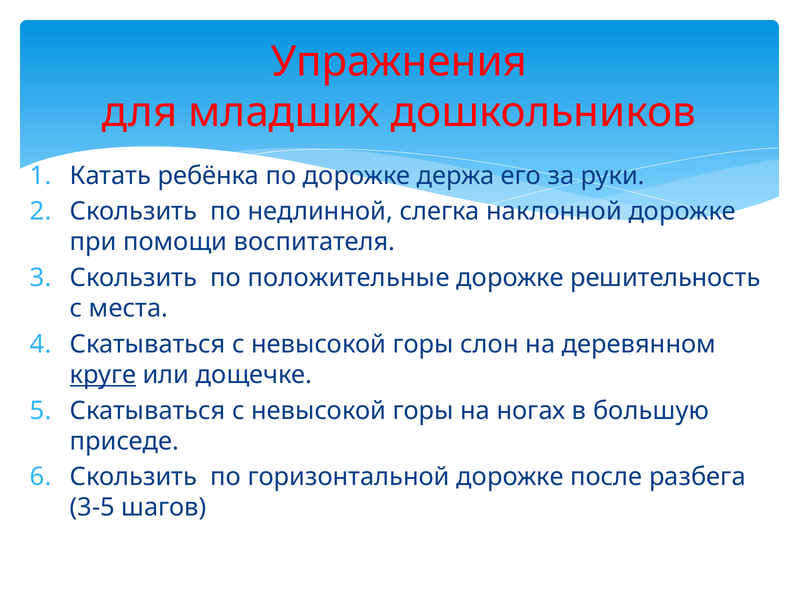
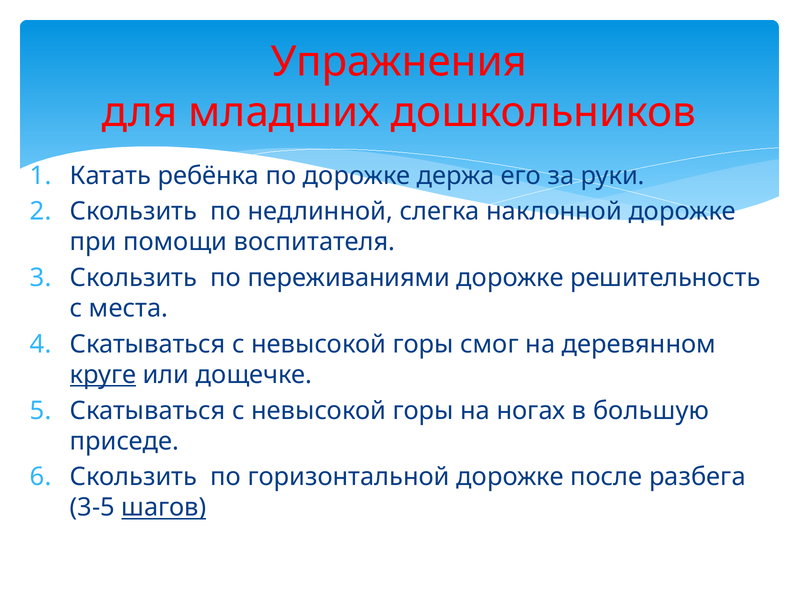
положительные: положительные -> переживаниями (349, 278)
слон: слон -> смог (490, 345)
шагов underline: none -> present (164, 508)
